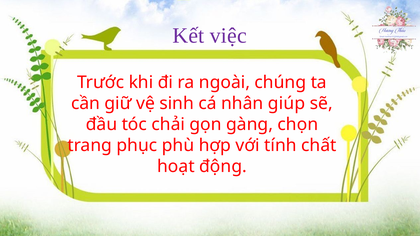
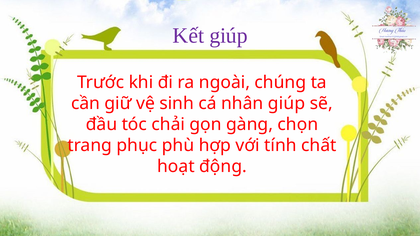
Kết việc: việc -> giúp (229, 36)
